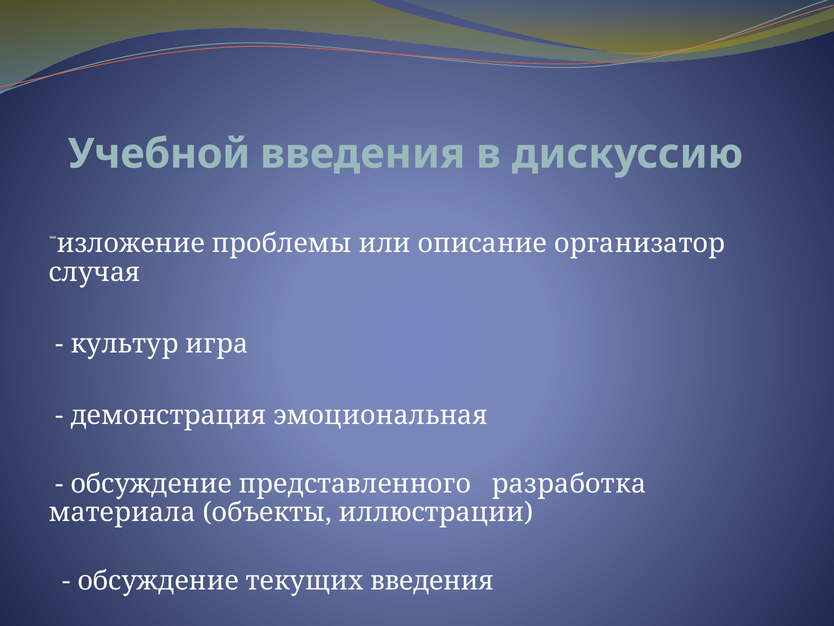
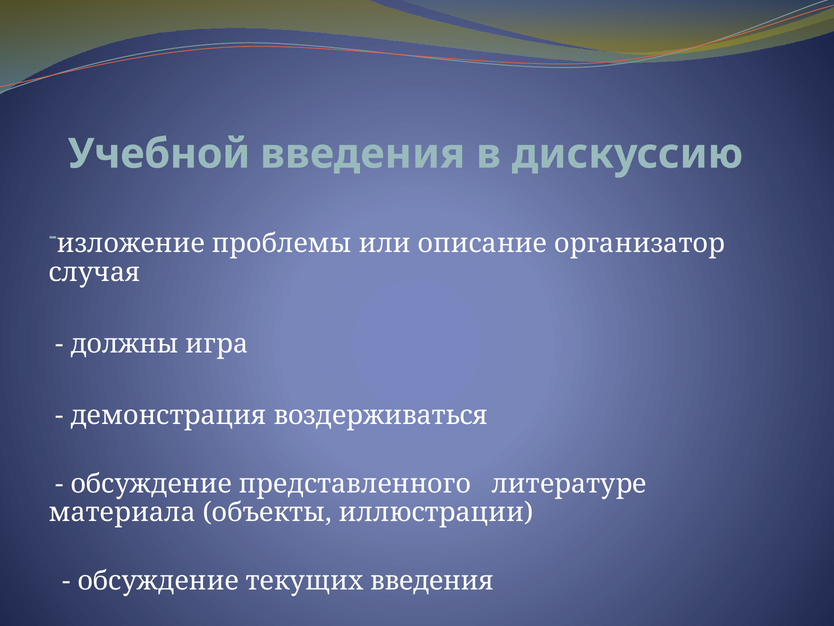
культур: культур -> должны (125, 344)
эмоциональная: эмоциональная -> воздерживаться (381, 415)
разработка: разработка -> литературе (569, 484)
